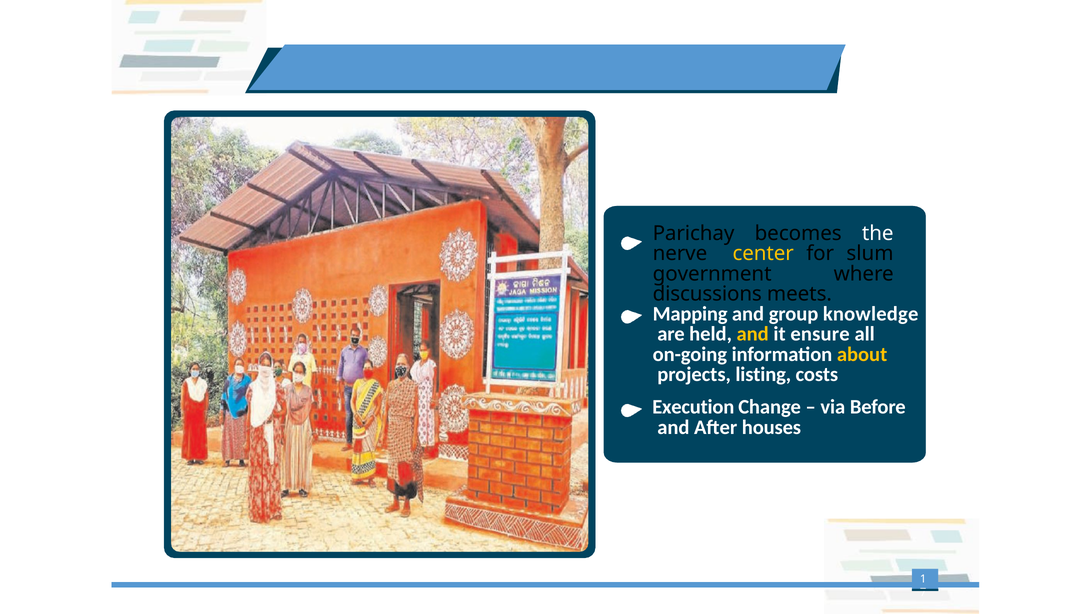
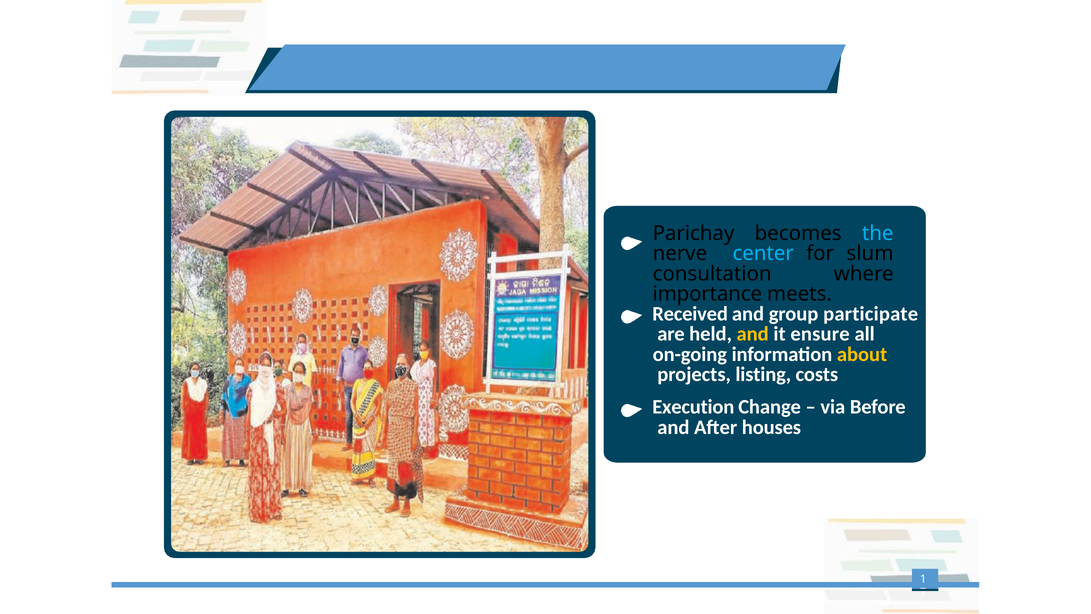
the colour: white -> light blue (878, 233)
center colour: yellow -> light blue (763, 253)
government: government -> consultation (712, 274)
discussions: discussions -> importance (707, 294)
Mapping: Mapping -> Received (690, 314)
knowledge: knowledge -> participate (871, 314)
